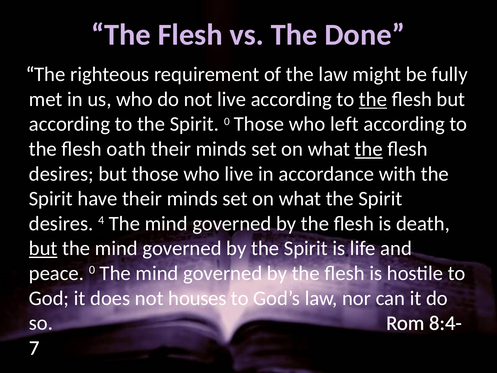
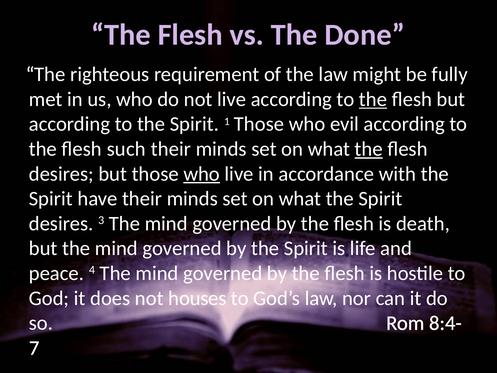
Spirit 0: 0 -> 1 (227, 121)
left: left -> evil (345, 124)
oath: oath -> such (126, 149)
who underline: none -> present (202, 174)
4: 4 -> 3 (101, 220)
but underline: present -> none (43, 248)
peace 0: 0 -> 4 (92, 270)
